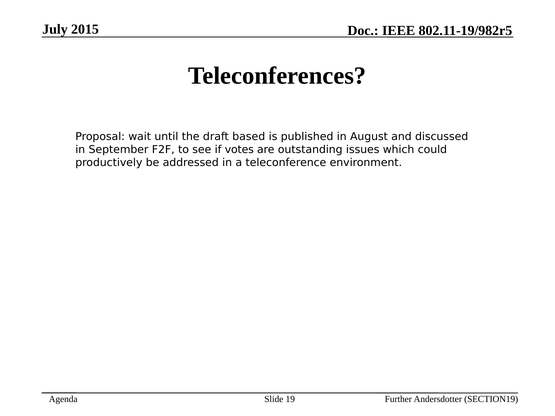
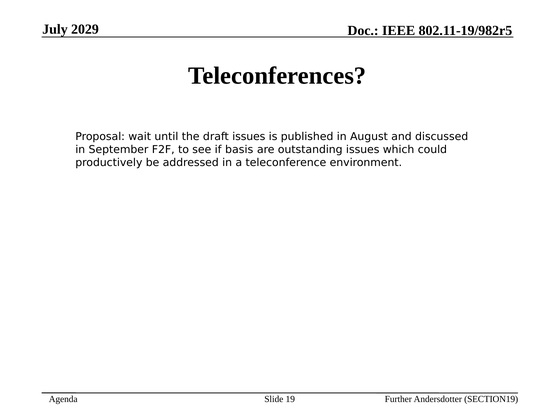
2015: 2015 -> 2029 (85, 29)
draft based: based -> issues (249, 137)
votes: votes -> basis (239, 150)
